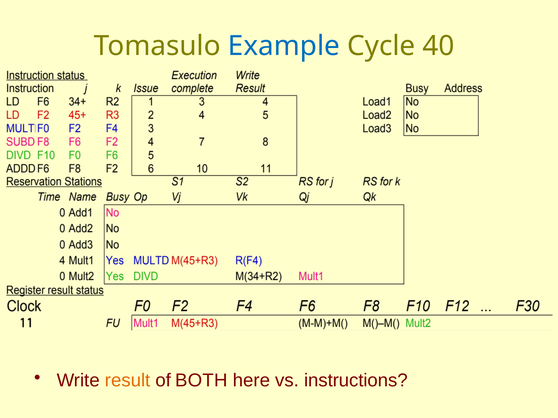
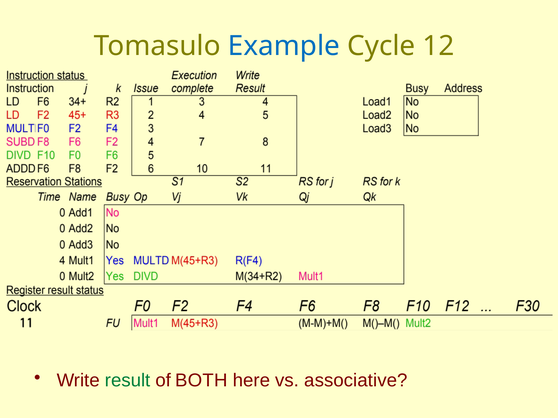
40: 40 -> 12 (439, 46)
result colour: orange -> green (128, 381)
instructions: instructions -> associative (356, 381)
